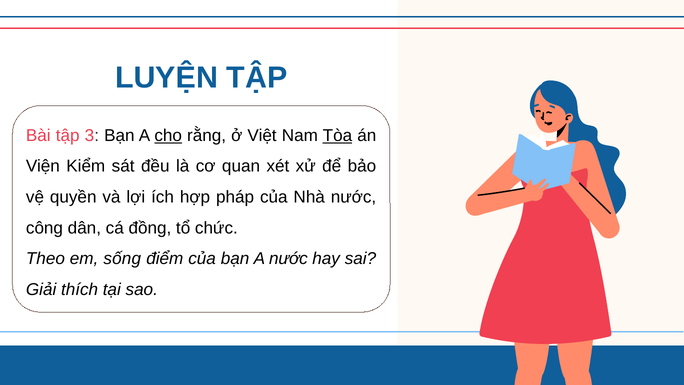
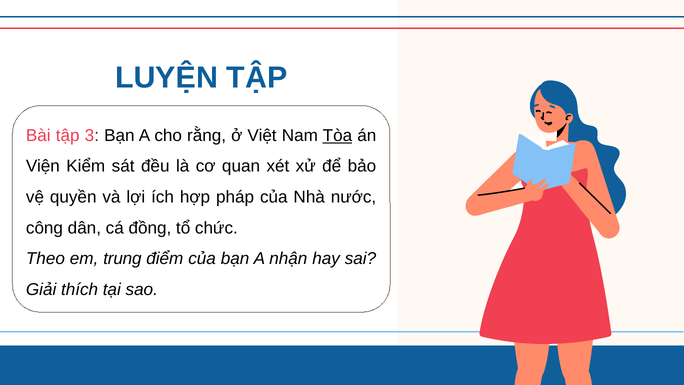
cho underline: present -> none (168, 135)
sống: sống -> trung (122, 259)
A nước: nước -> nhận (288, 259)
